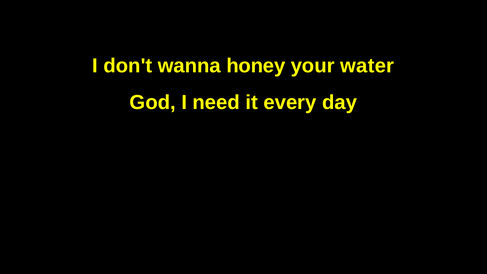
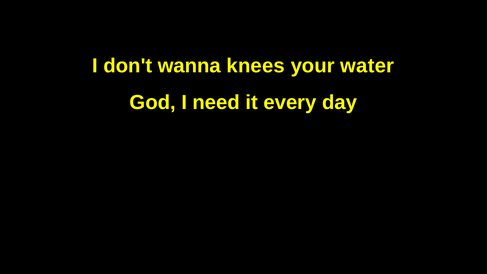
honey: honey -> knees (256, 66)
